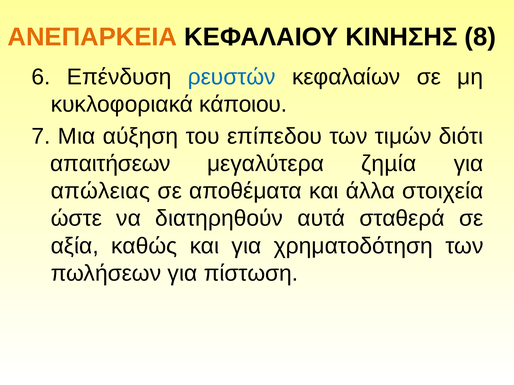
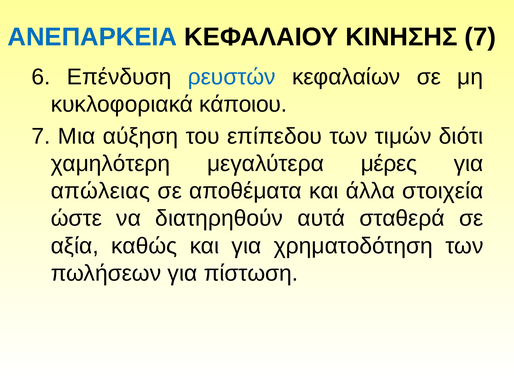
ΑΝΕΠΑΡΚΕΙΑ colour: orange -> blue (92, 37)
ΚΙΝΗΣΗΣ 8: 8 -> 7 (480, 37)
απαιτήσεων: απαιτήσεων -> χαμηλότερη (110, 164)
ζηµία: ζηµία -> μέρες (389, 164)
